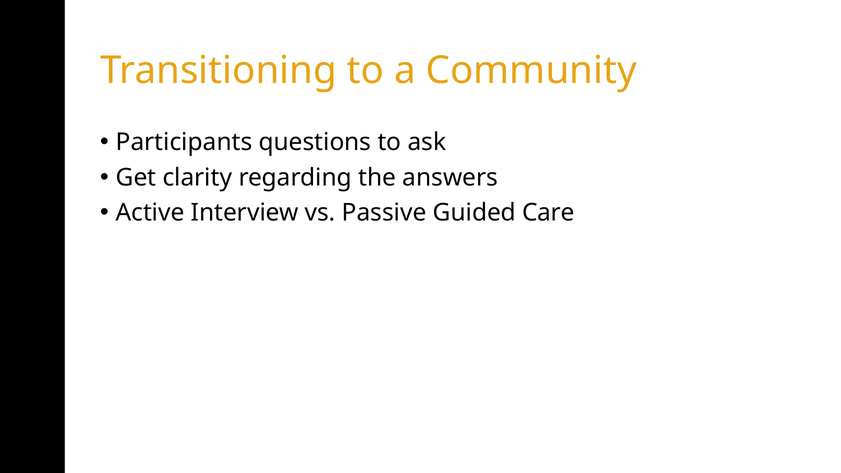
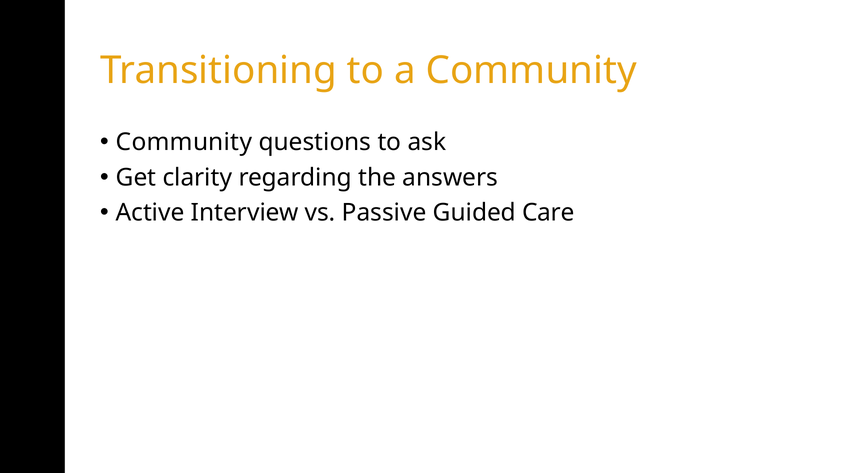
Participants: Participants -> Community (184, 142)
